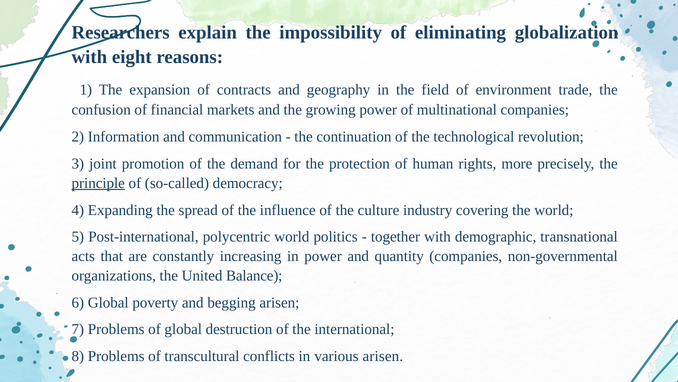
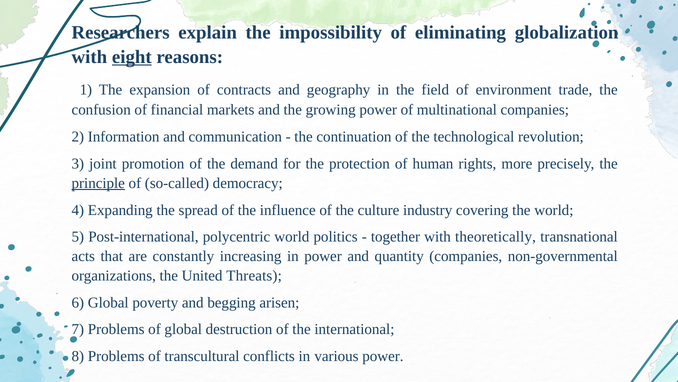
eight underline: none -> present (132, 57)
demographic: demographic -> theoretically (496, 237)
Balance: Balance -> Threats (254, 275)
various arisen: arisen -> power (383, 356)
